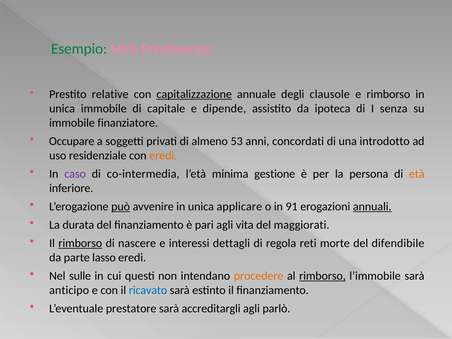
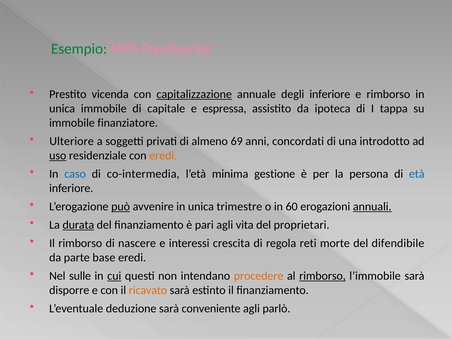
relative: relative -> vicenda (110, 94)
degli clausole: clausole -> inferiore (330, 94)
dipende: dipende -> espressa (225, 109)
senza: senza -> tappa (394, 109)
Occupare: Occupare -> Ulteriore (72, 141)
53: 53 -> 69 (237, 141)
uso underline: none -> present (58, 156)
caso colour: purple -> blue (75, 174)
età colour: orange -> blue (417, 174)
applicare: applicare -> trimestre (239, 206)
91: 91 -> 60 (292, 206)
durata underline: none -> present (78, 225)
maggiorati: maggiorati -> proprietari (302, 225)
rimborso underline: present -> none (80, 243)
dettagli: dettagli -> crescita (231, 243)
lasso: lasso -> base (104, 257)
cui underline: none -> present (114, 276)
anticipo: anticipo -> disporre (69, 290)
ricavato colour: blue -> orange (148, 290)
prestatore: prestatore -> deduzione (131, 308)
accreditargli: accreditargli -> conveniente (211, 308)
